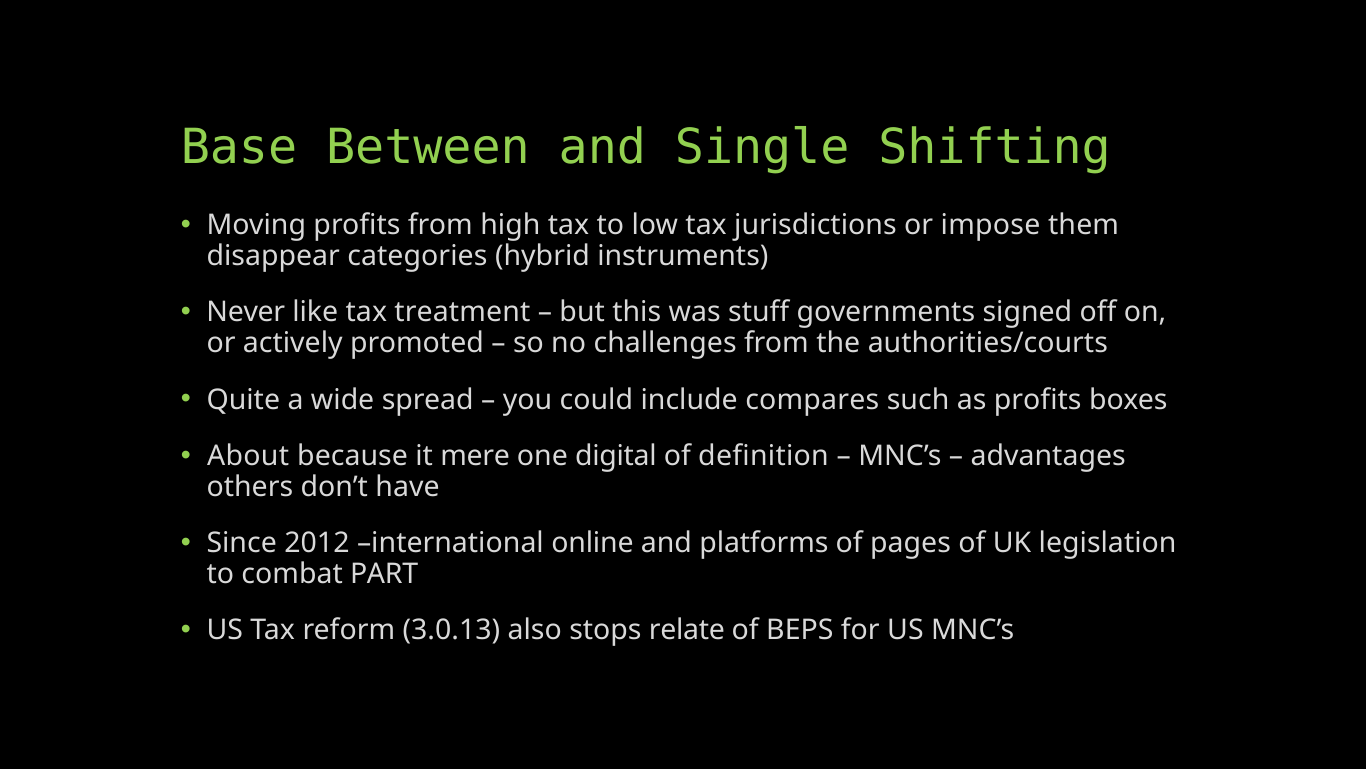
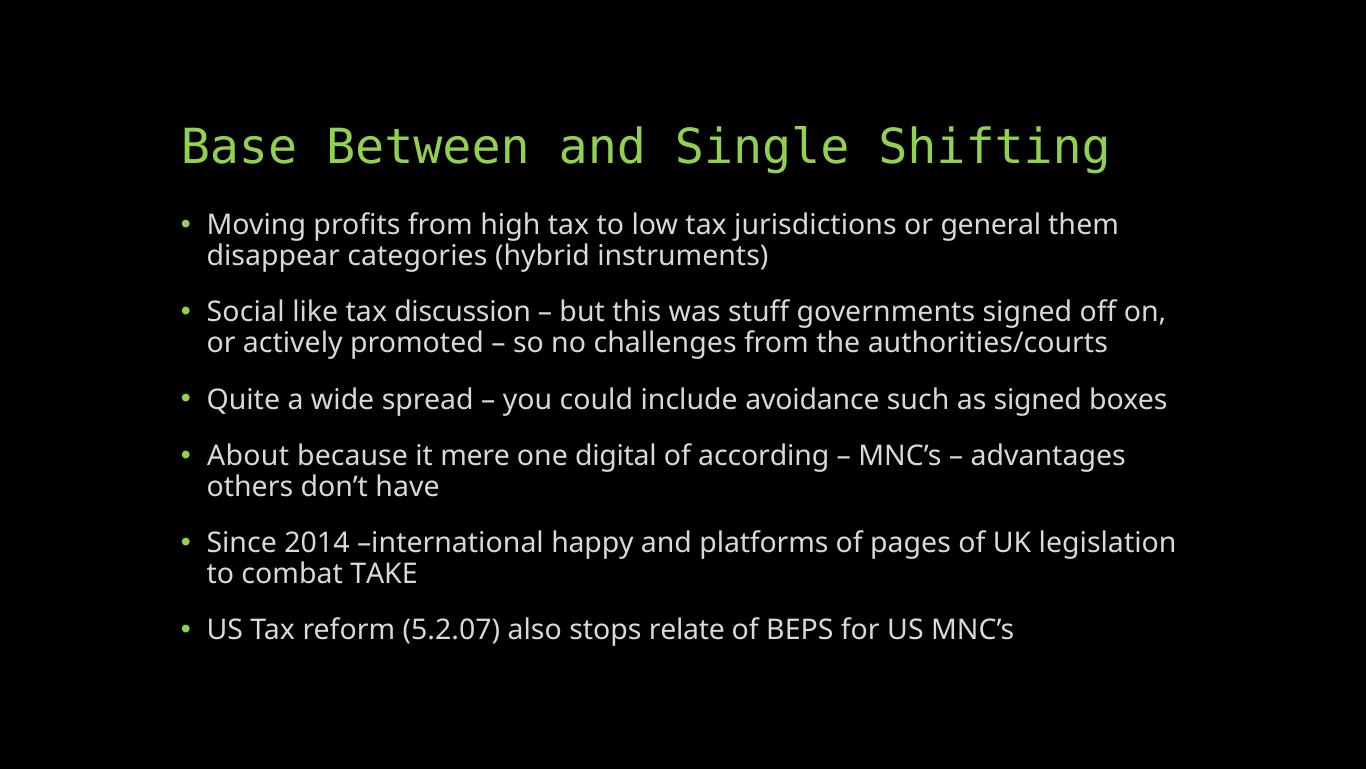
impose: impose -> general (991, 225)
Never: Never -> Social (246, 312)
treatment: treatment -> discussion (463, 312)
compares: compares -> avoidance (812, 399)
as profits: profits -> signed (1038, 399)
definition: definition -> according (764, 456)
2012: 2012 -> 2014 (317, 543)
online: online -> happy (592, 543)
PART: PART -> TAKE (384, 574)
3.0.13: 3.0.13 -> 5.2.07 (451, 630)
